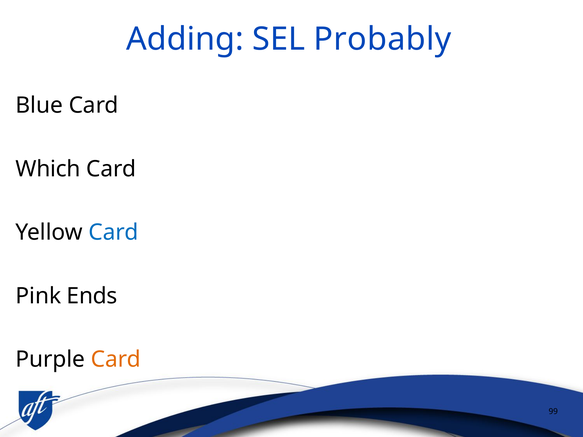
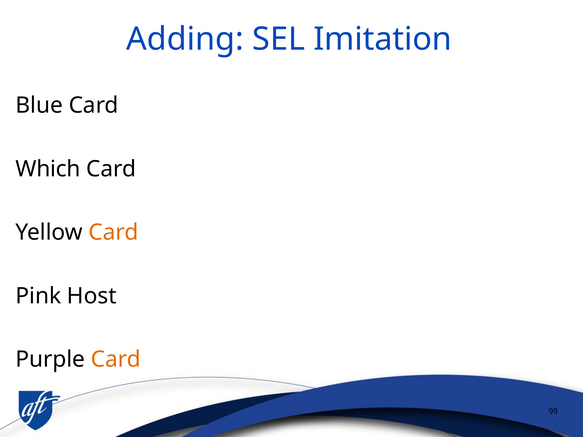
Probably: Probably -> Imitation (383, 39)
Card colour: blue -> orange (114, 233)
Ends: Ends -> Host (92, 296)
